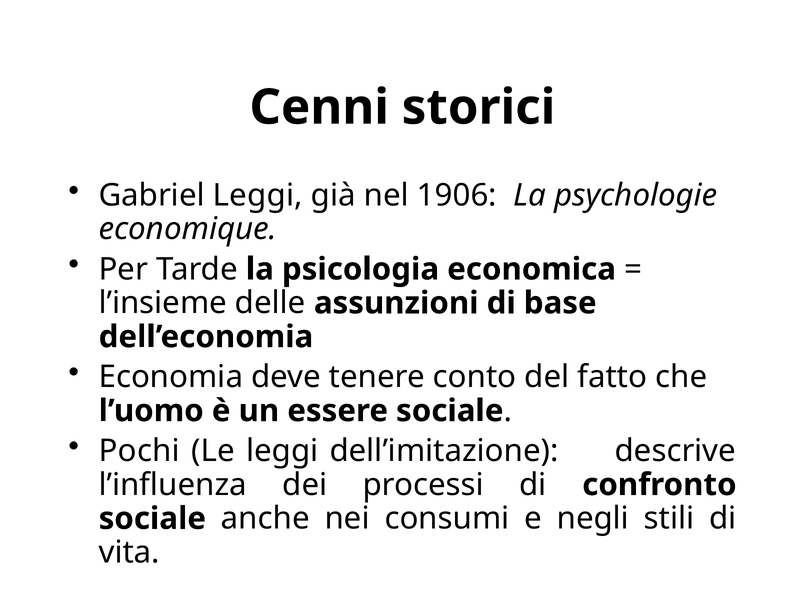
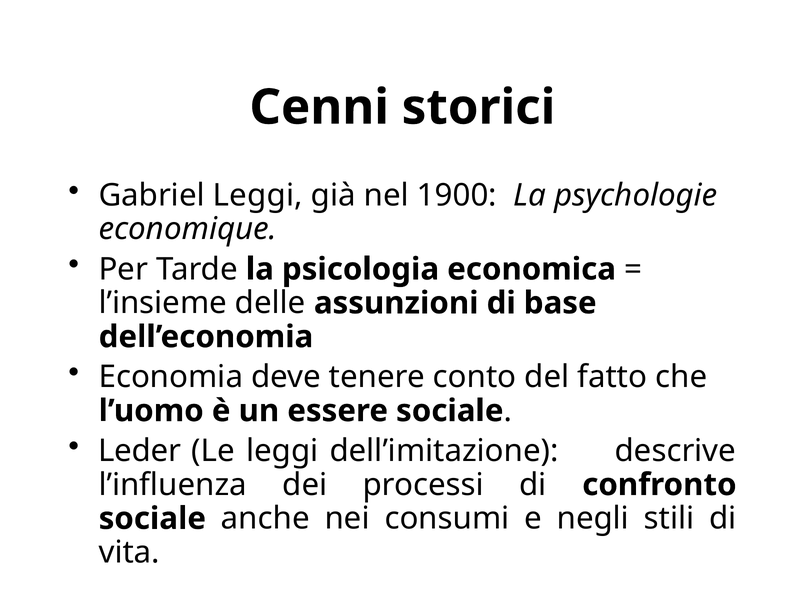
1906: 1906 -> 1900 (457, 195)
Pochi: Pochi -> Leder (140, 451)
